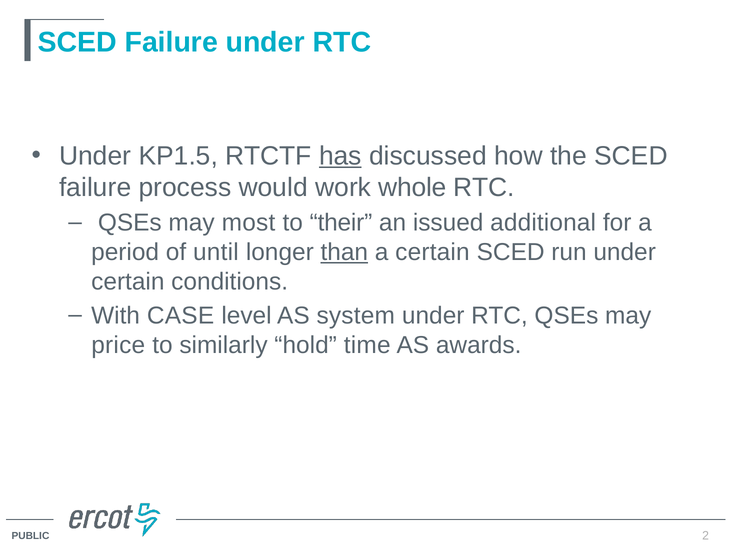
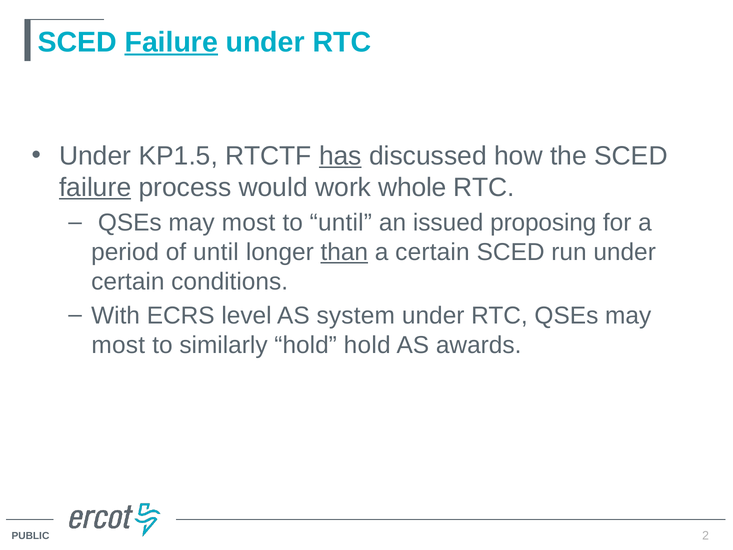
Failure underline: none -> present (171, 42)
failure underline: none -> present (95, 187)
to their: their -> until (341, 223)
additional: additional -> proposing (543, 223)
CASE: CASE -> ECRS (181, 316)
price: price -> most (118, 345)
hold time: time -> hold (367, 345)
